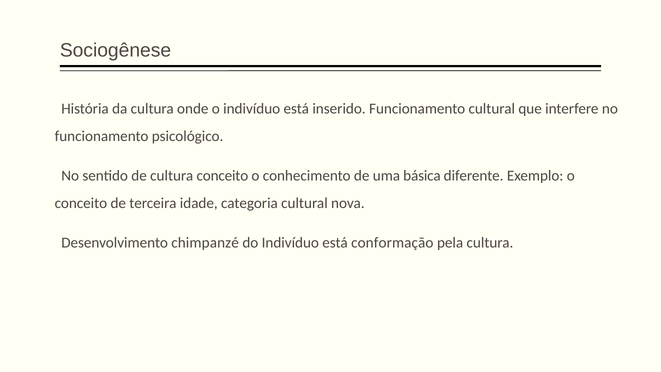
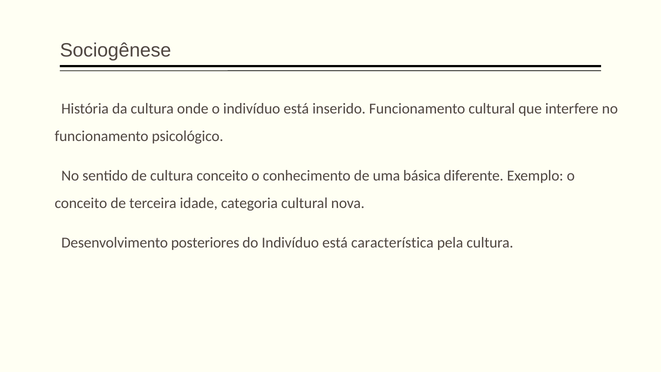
chimpanzé: chimpanzé -> posteriores (205, 243)
conformação: conformação -> característica (392, 243)
